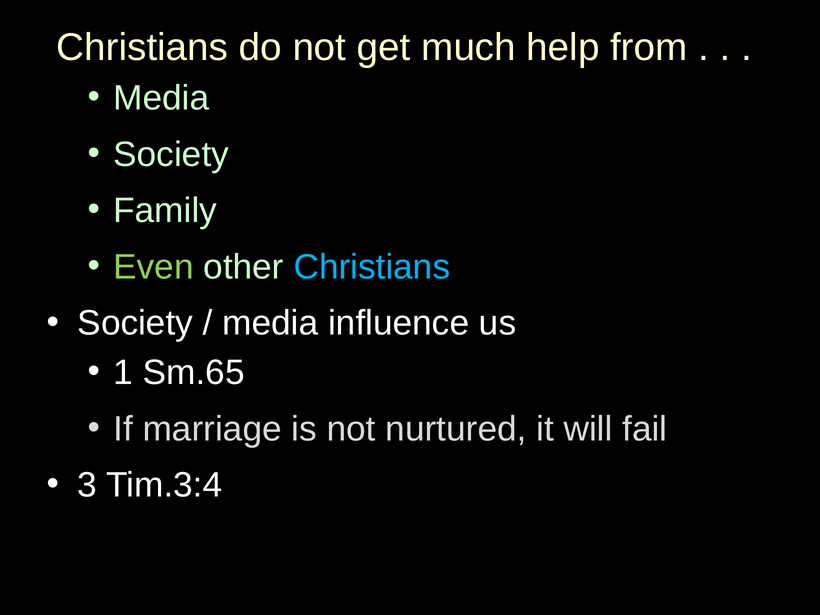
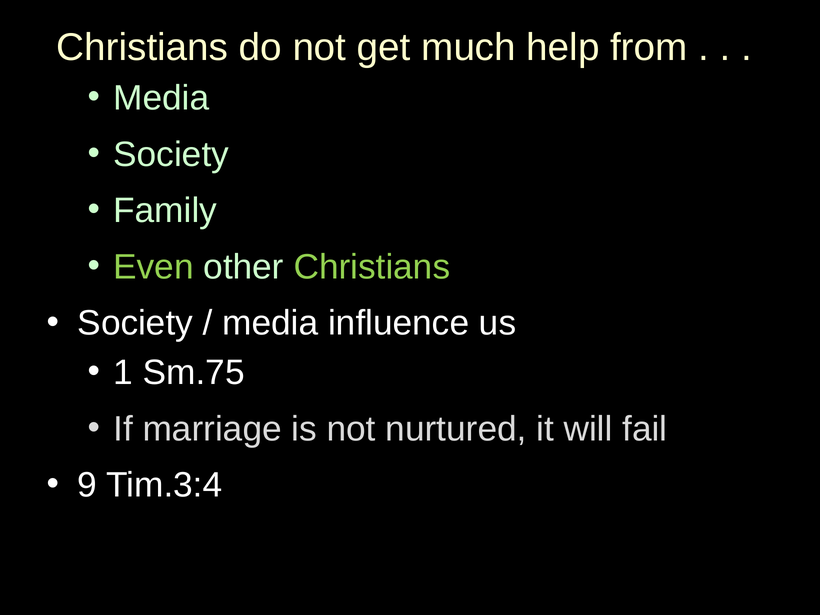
Christians colour: light blue -> light green (372, 267)
Sm.65: Sm.65 -> Sm.75 (194, 373)
3: 3 -> 9 (87, 485)
